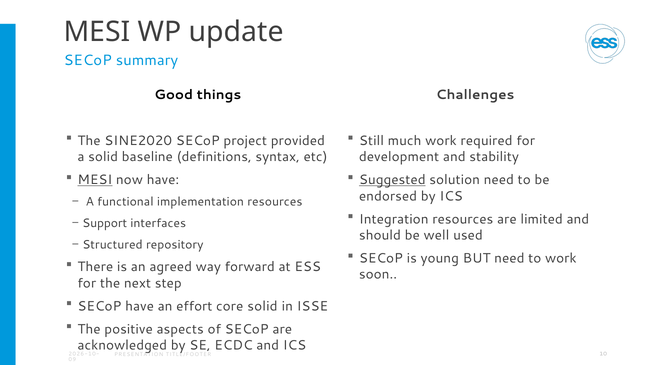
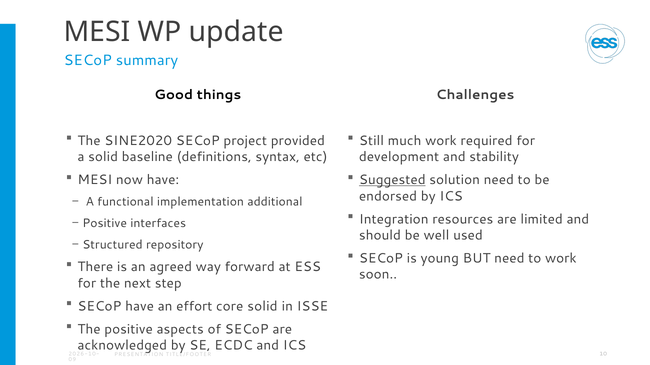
MESI underline: present -> none (95, 180)
implementation resources: resources -> additional (275, 202)
Support: Support -> Positive (105, 224)
